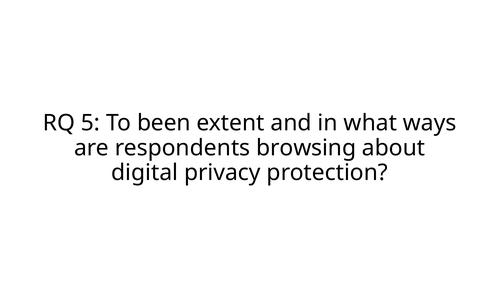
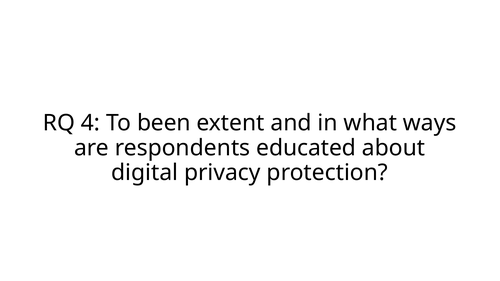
5: 5 -> 4 (90, 123)
browsing: browsing -> educated (306, 148)
